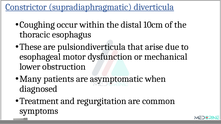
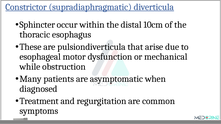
Coughing: Coughing -> Sphincter (37, 25)
lower: lower -> while (30, 67)
